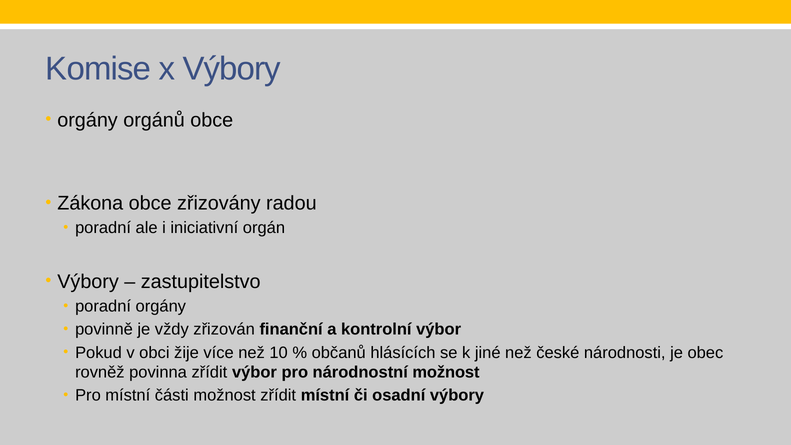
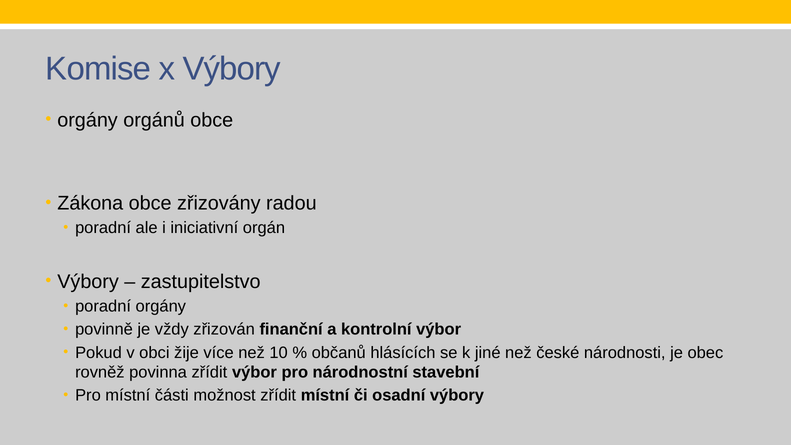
národnostní možnost: možnost -> stavební (446, 372)
